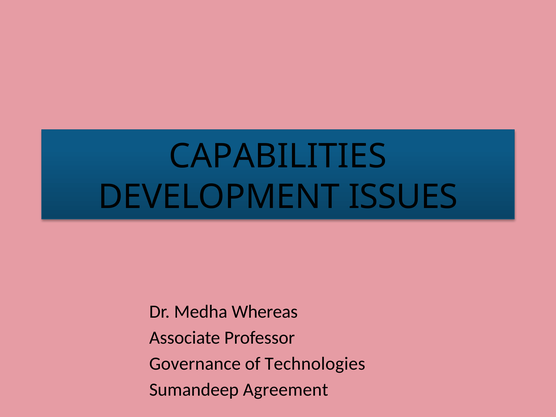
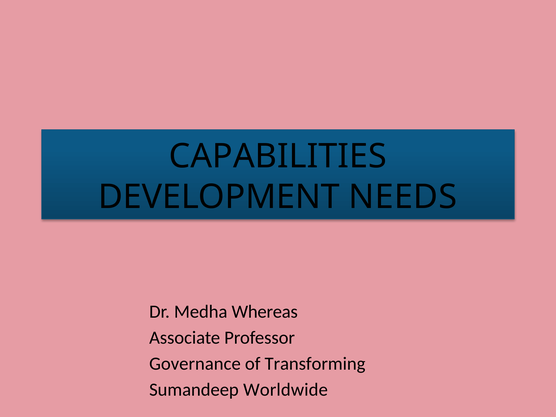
ISSUES: ISSUES -> NEEDS (403, 197)
Technologies: Technologies -> Transforming (315, 364)
Agreement: Agreement -> Worldwide (286, 390)
